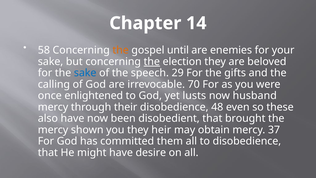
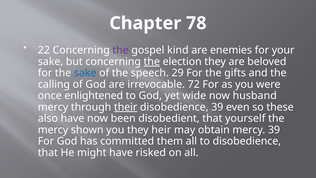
14: 14 -> 78 (196, 23)
58: 58 -> 22 (44, 50)
the colour: orange -> purple (121, 50)
until: until -> kind (178, 50)
70: 70 -> 72 (194, 84)
lusts: lusts -> wide (194, 96)
their underline: none -> present (126, 107)
disobedience 48: 48 -> 39 (217, 107)
brought: brought -> yourself (245, 118)
mercy 37: 37 -> 39 (274, 130)
desire: desire -> risked (151, 152)
